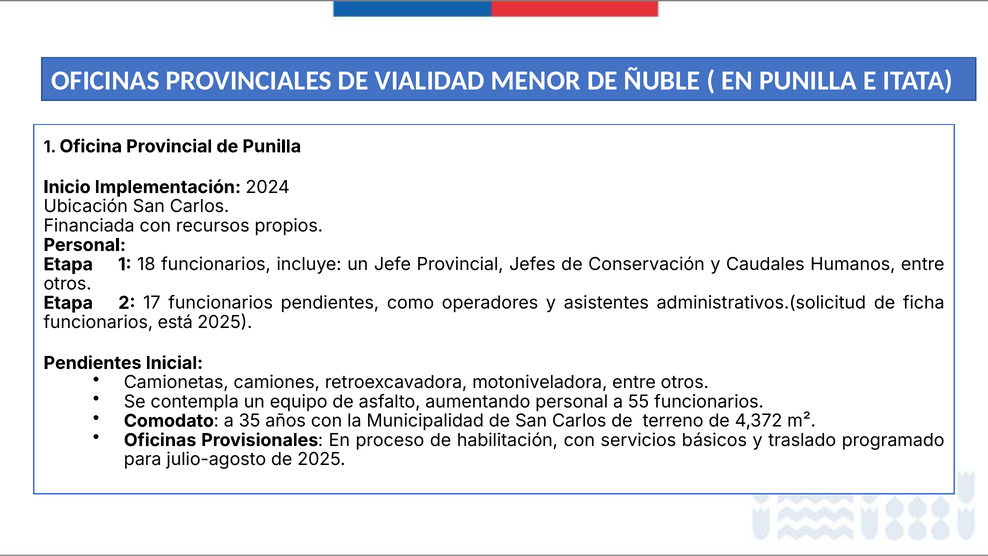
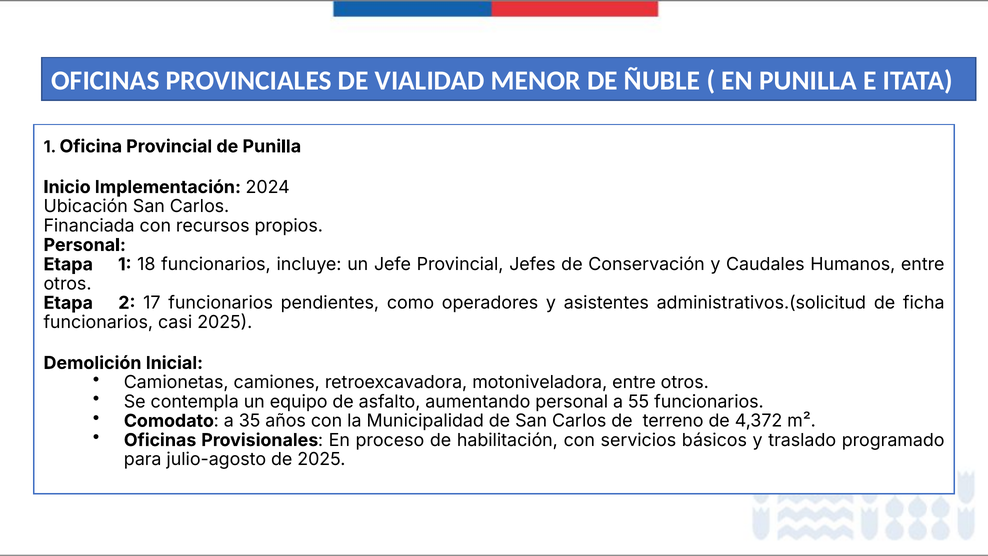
está: está -> casi (175, 322)
Pendientes: Pendientes -> Demolición (93, 363)
